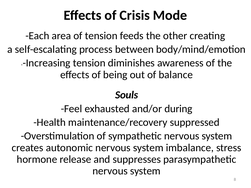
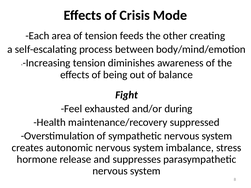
Souls: Souls -> Fight (127, 95)
